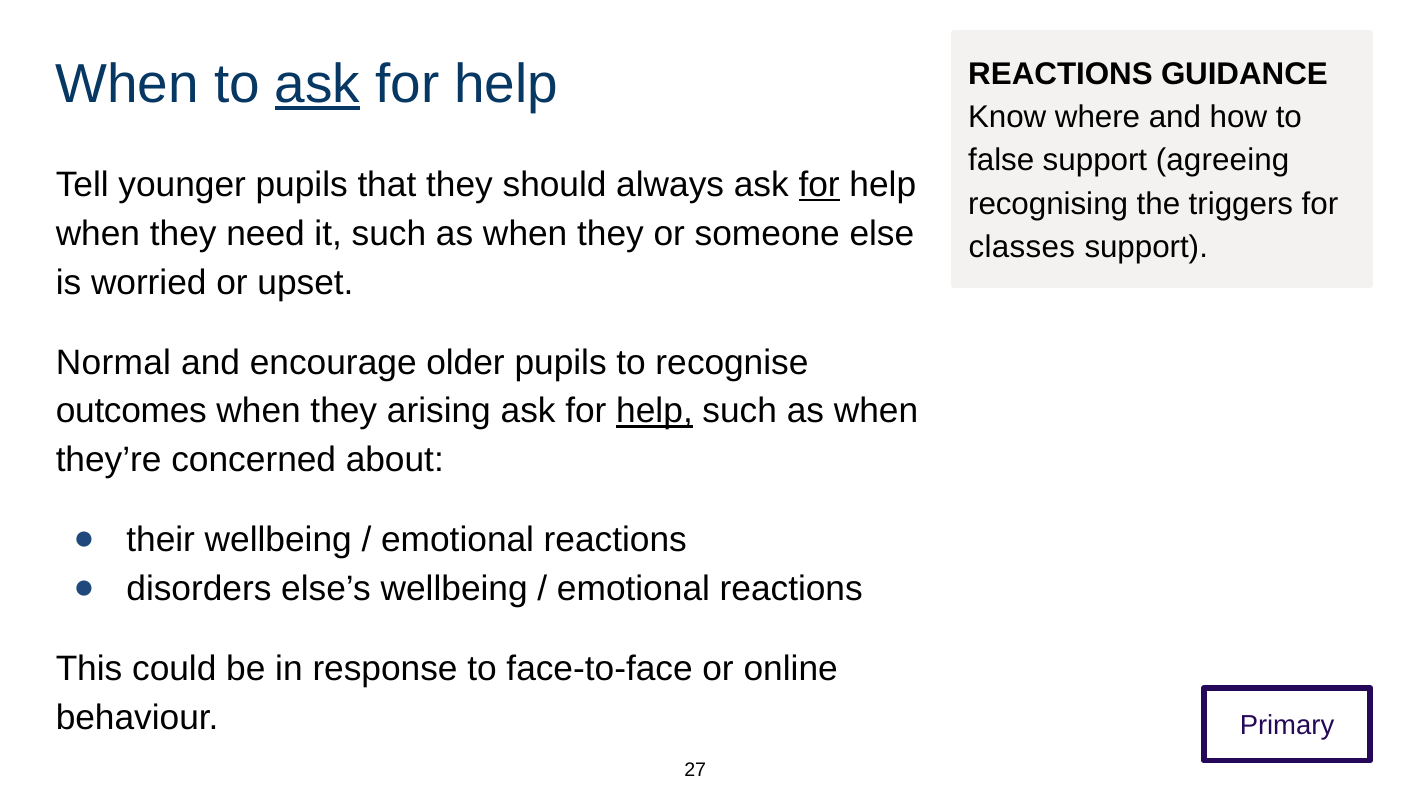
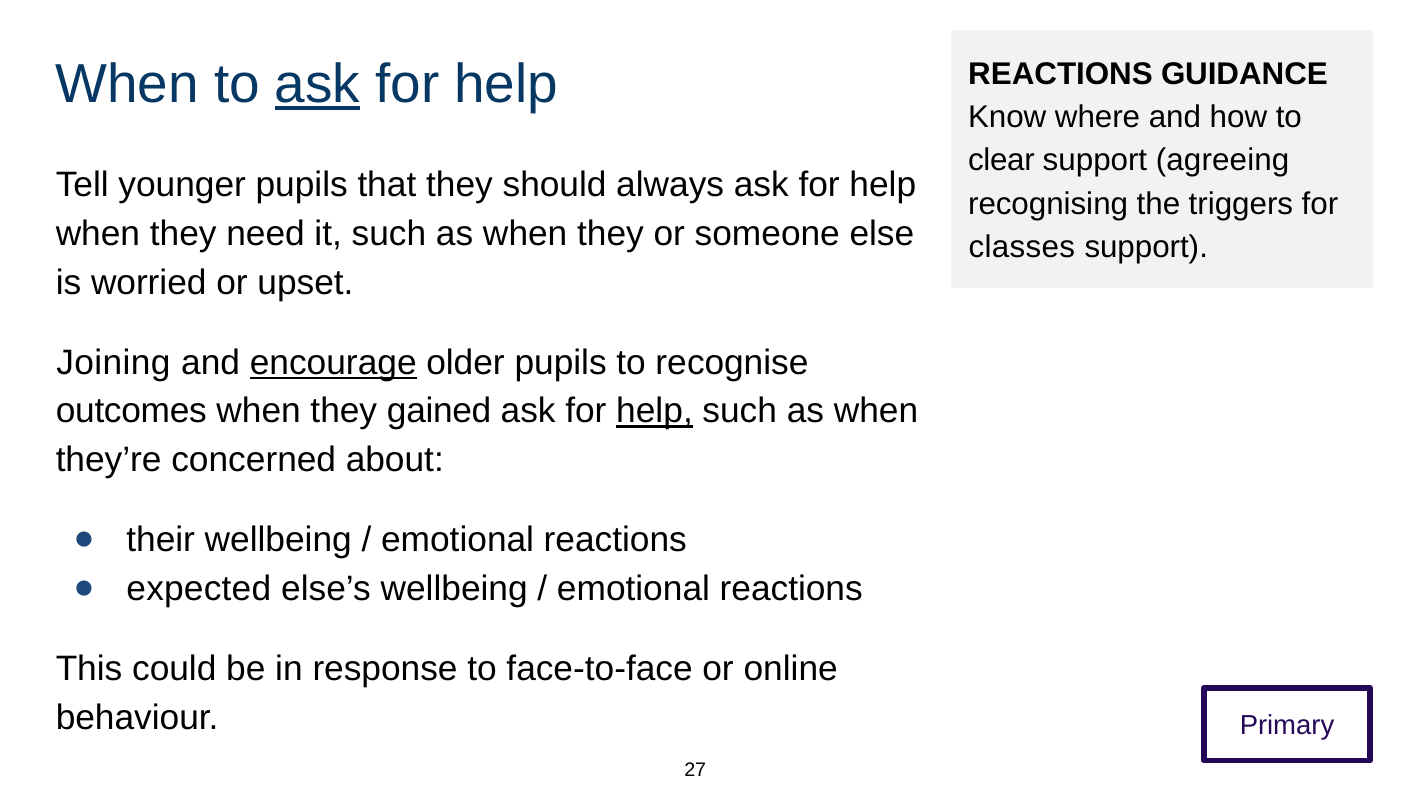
false: false -> clear (1001, 161)
for underline: present -> none (819, 185)
Normal: Normal -> Joining (113, 363)
encourage underline: none -> present (333, 363)
arising: arising -> gained (439, 411)
disorders: disorders -> expected (199, 589)
